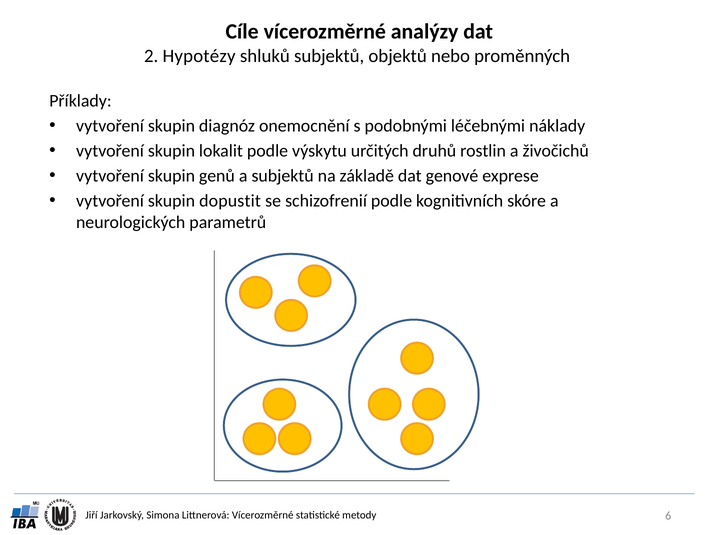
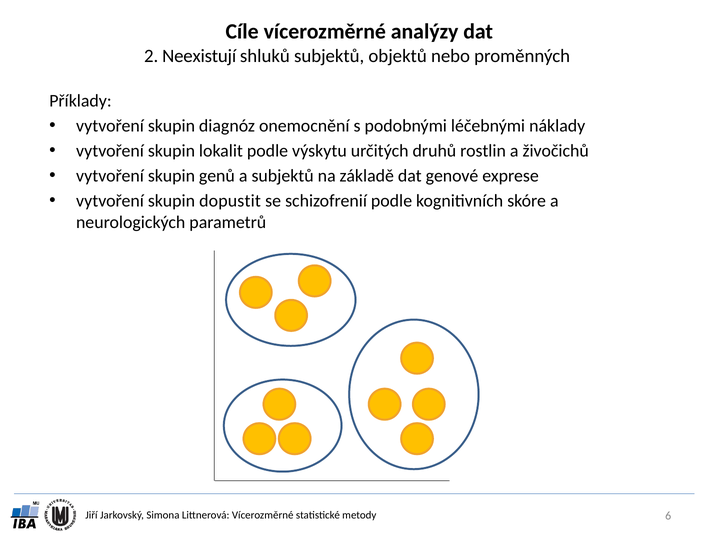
Hypotézy: Hypotézy -> Neexistují (199, 56)
